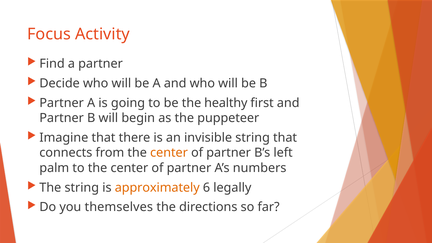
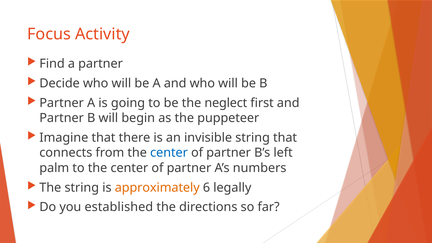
healthy: healthy -> neglect (226, 103)
center colour: orange -> blue (169, 153)
themselves: themselves -> established (119, 207)
